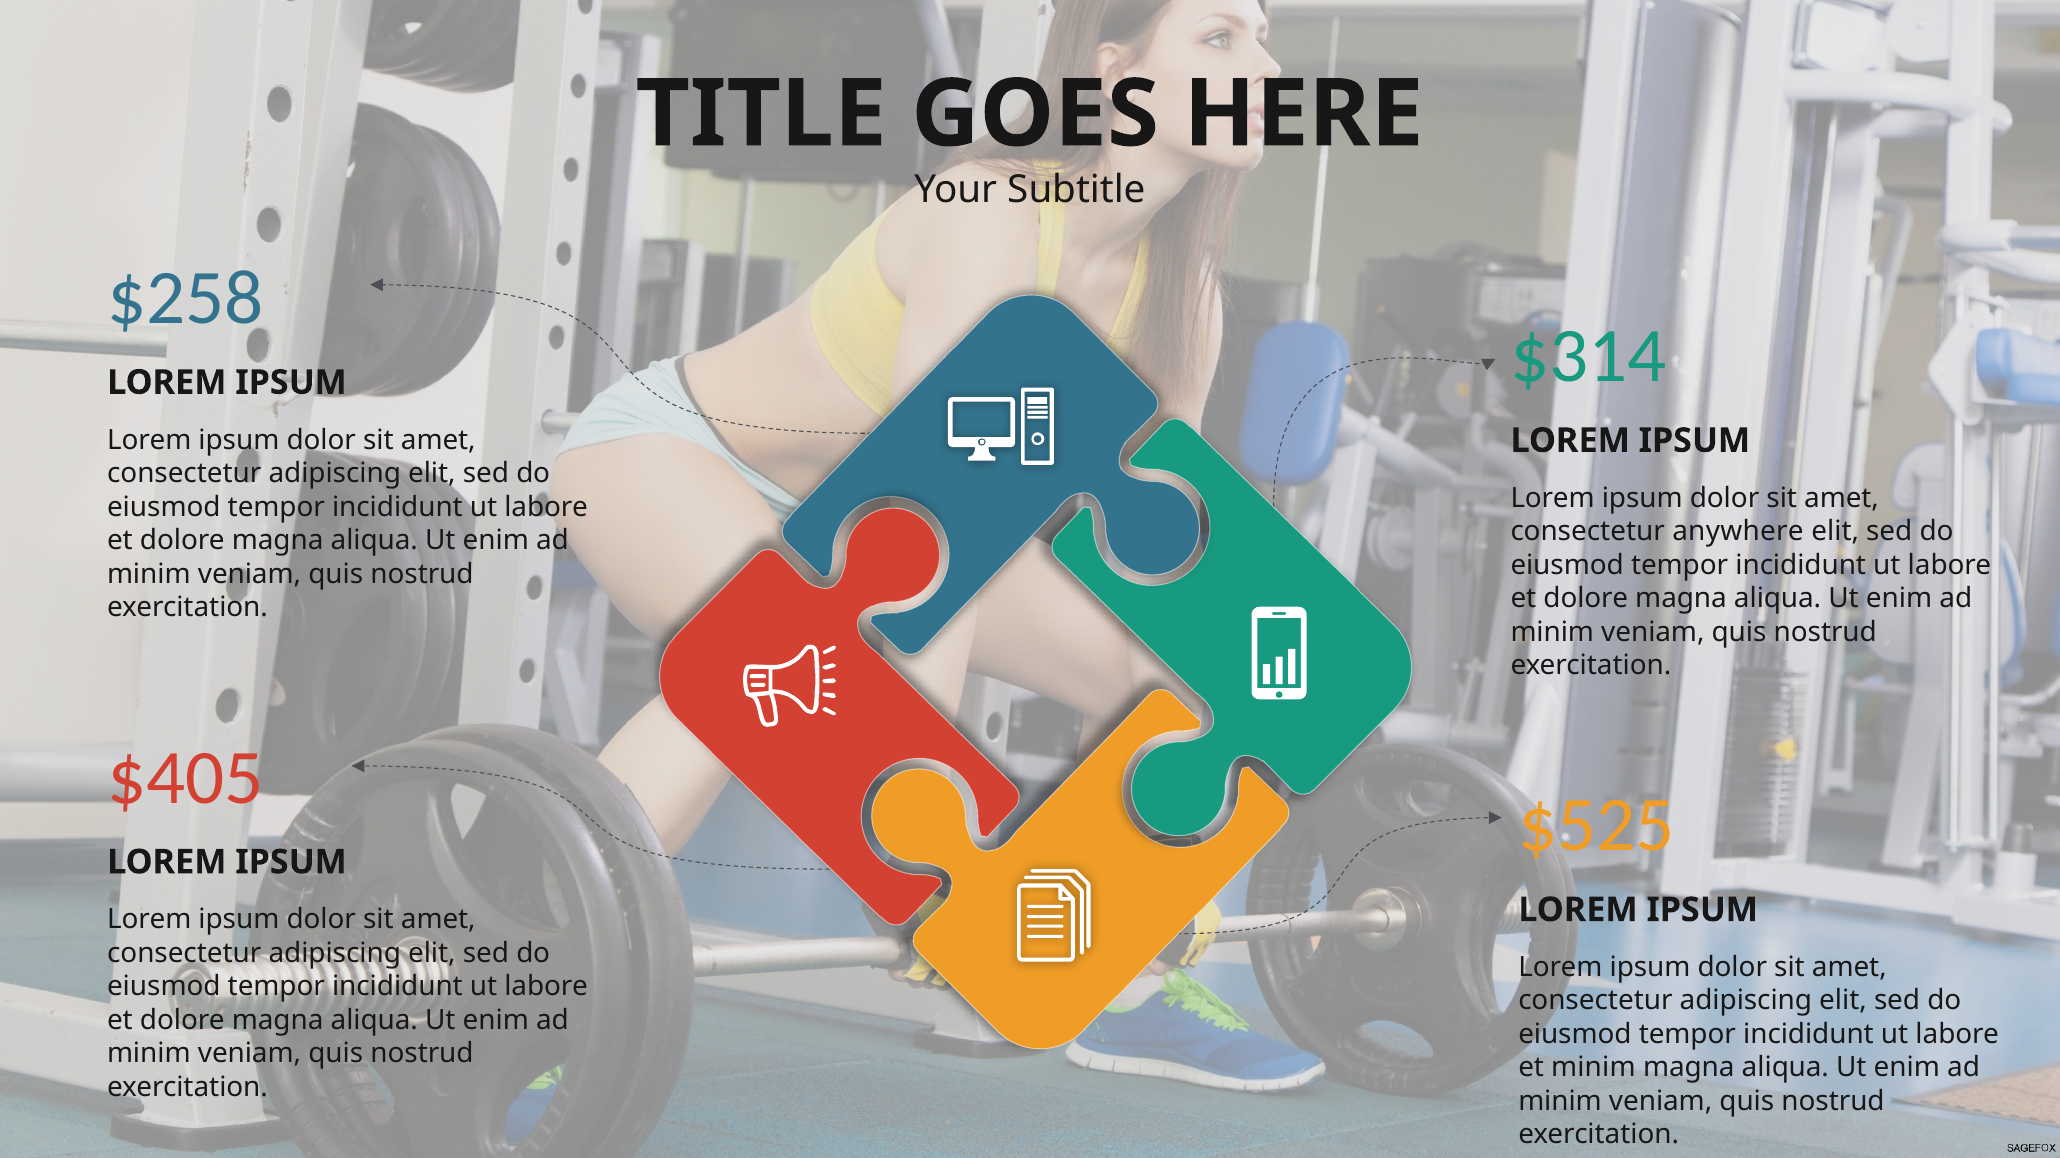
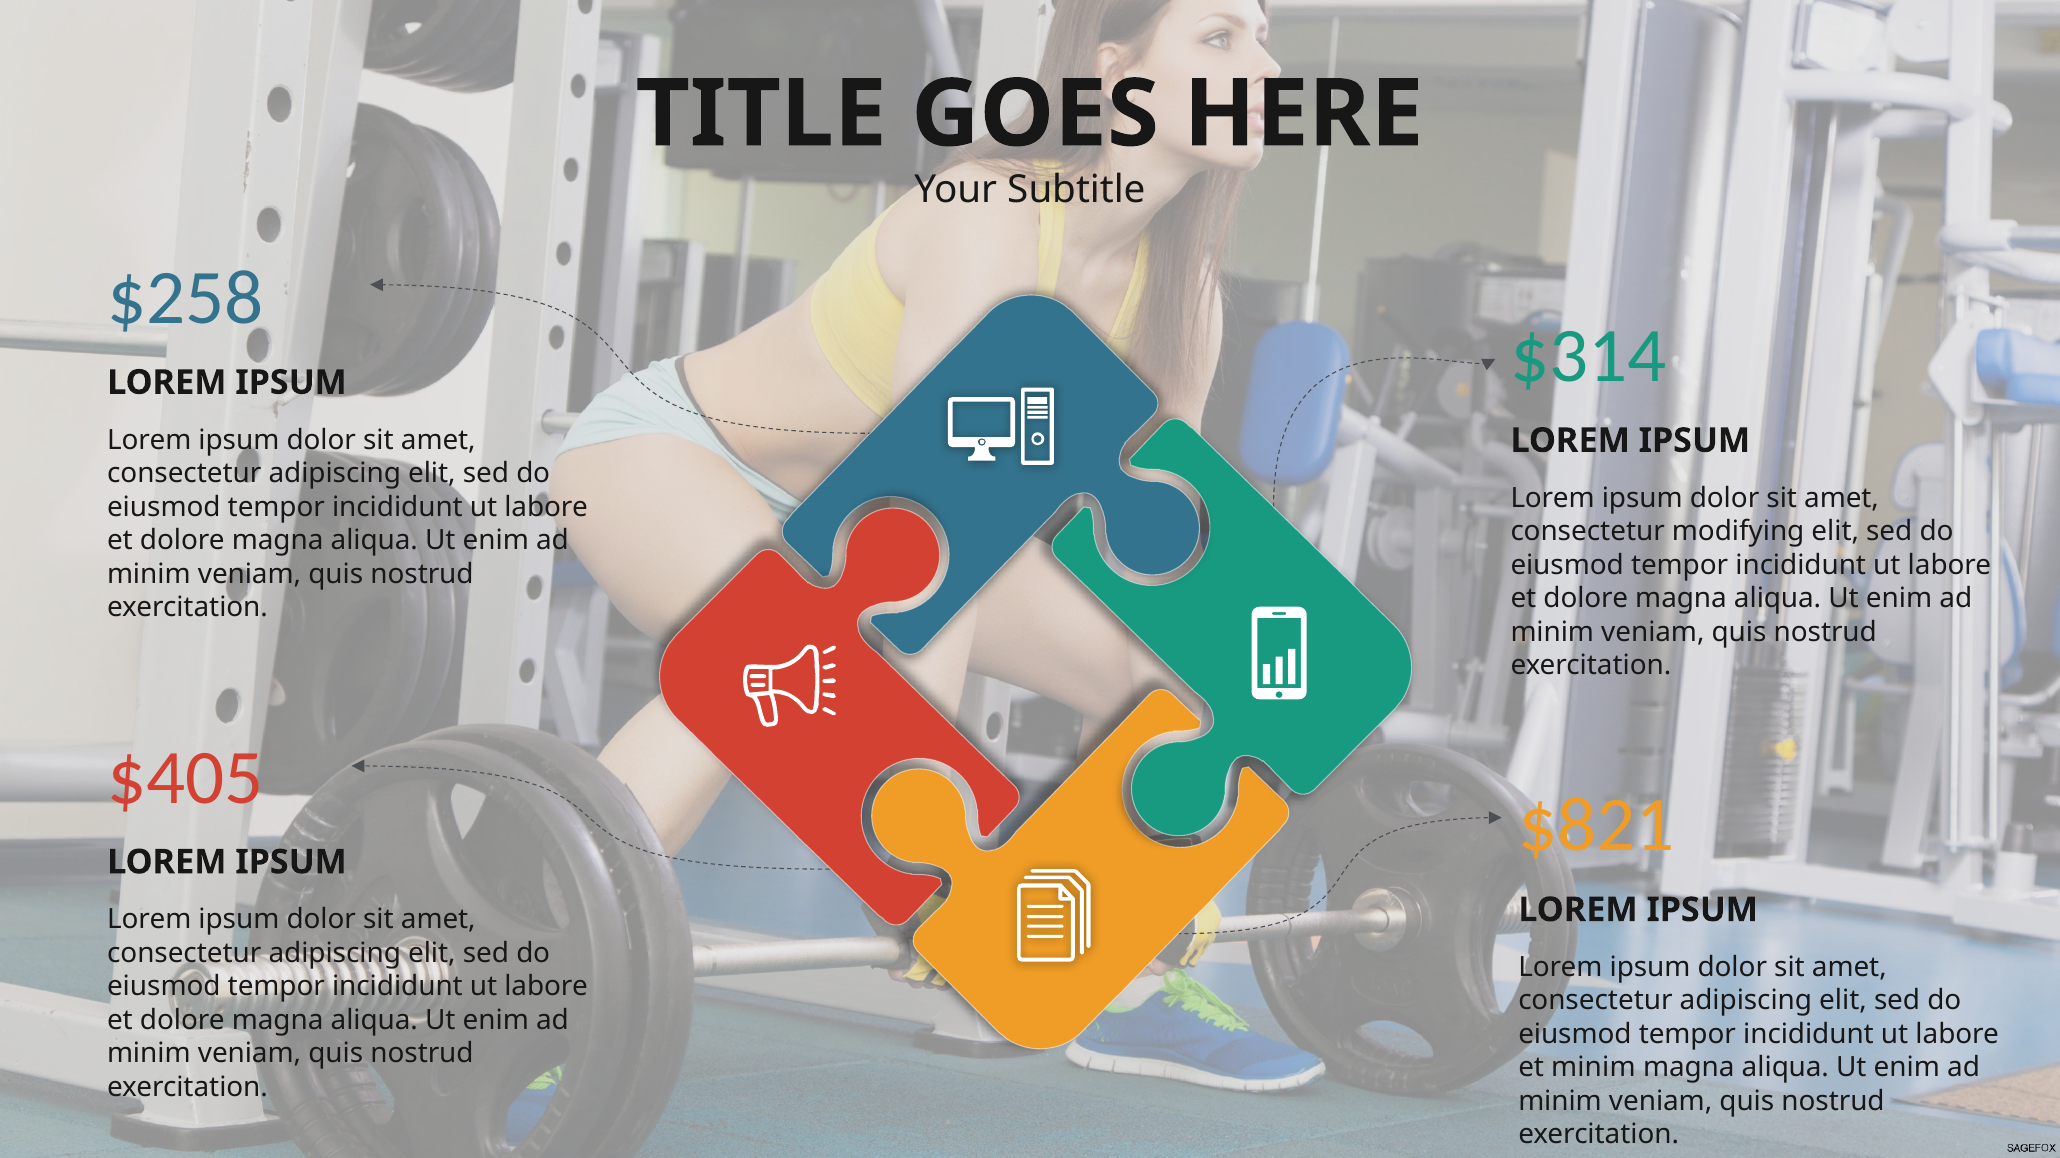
anywhere: anywhere -> modifying (1738, 532)
$525: $525 -> $821 (1597, 826)
